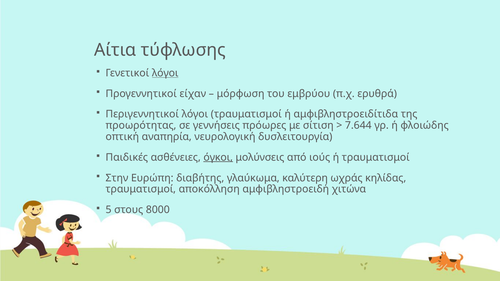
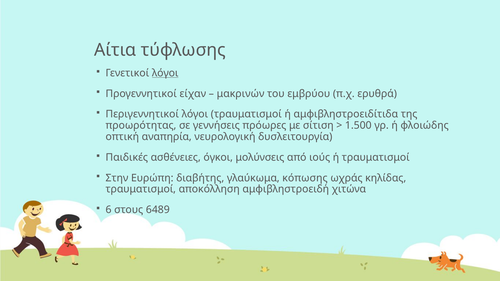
μόρφωση: μόρφωση -> μακρινών (241, 94)
7.644: 7.644 -> 1.500 (358, 126)
όγκοι underline: present -> none (218, 157)
καλύτερη: καλύτερη -> κόπωσης (305, 178)
5: 5 -> 6 (109, 210)
8000: 8000 -> 6489 (158, 210)
